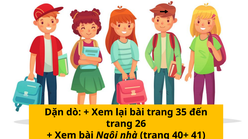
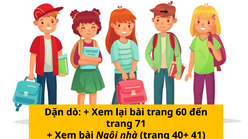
35: 35 -> 60 (181, 113)
26: 26 -> 71 (140, 124)
